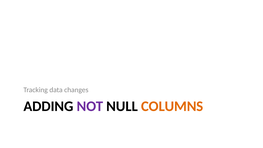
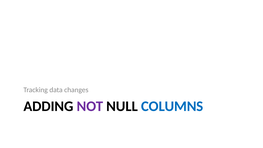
COLUMNS colour: orange -> blue (172, 106)
